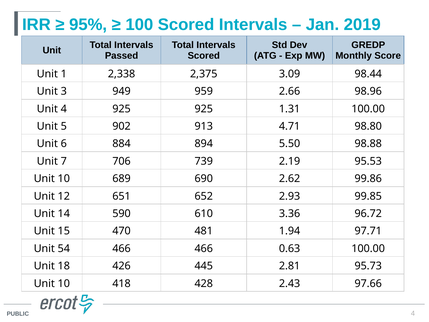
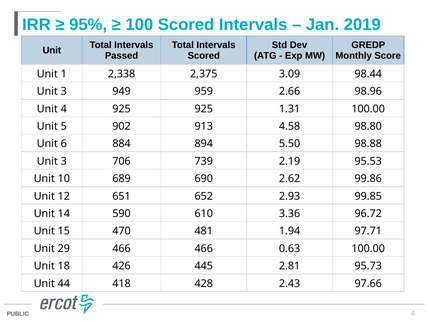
4.71: 4.71 -> 4.58 (290, 126)
7: 7 -> 3 (64, 161)
54: 54 -> 29 (64, 248)
10: 10 -> 44 (64, 283)
